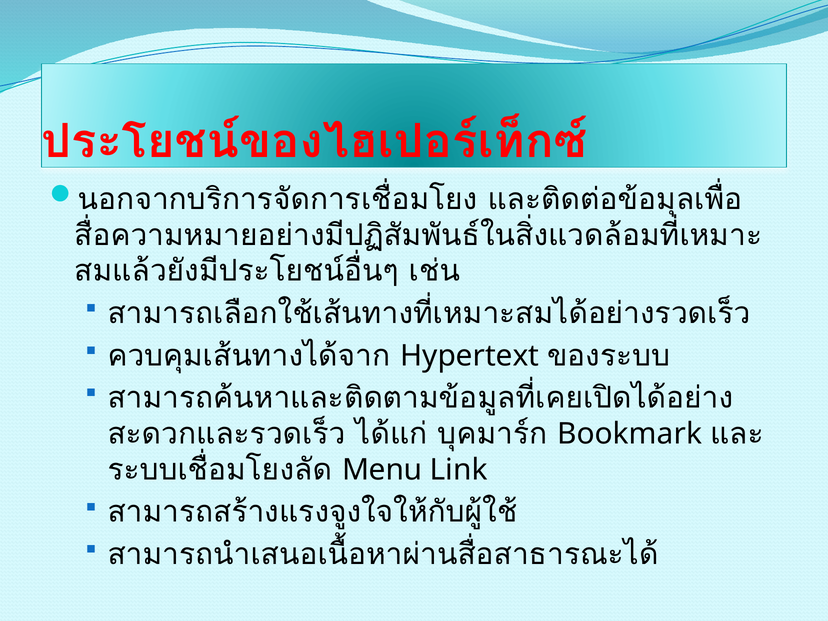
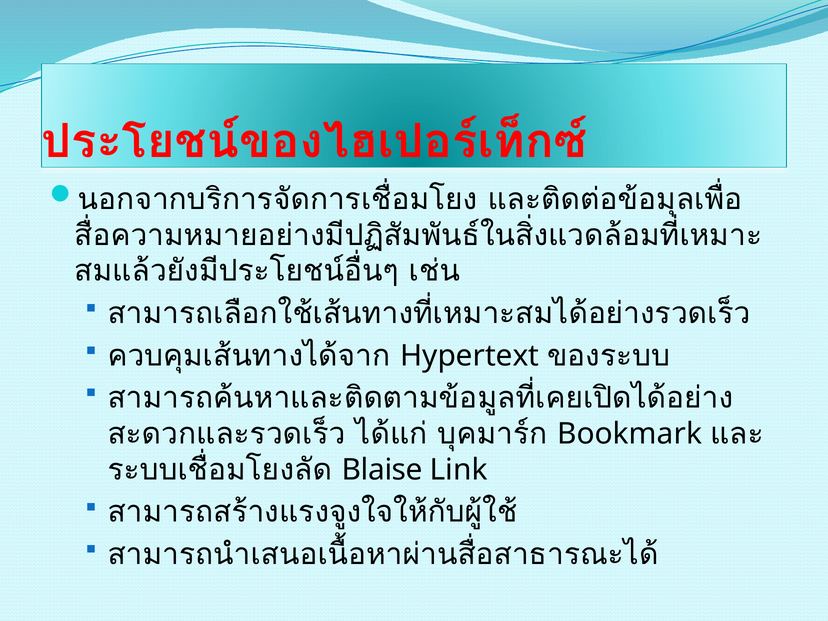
Menu: Menu -> Blaise (382, 470)
